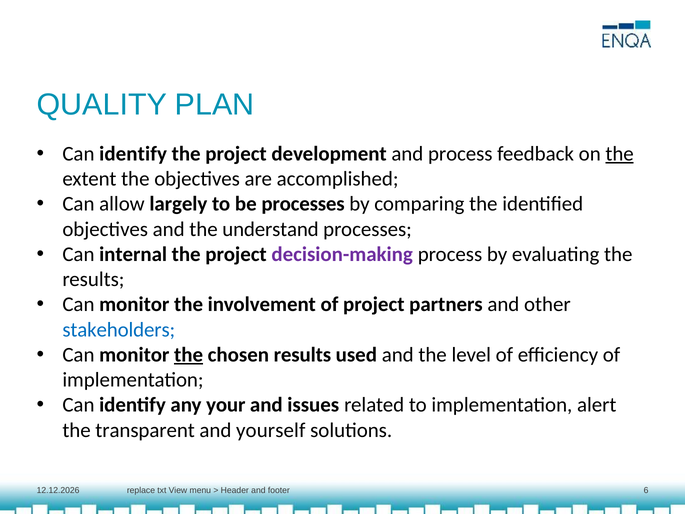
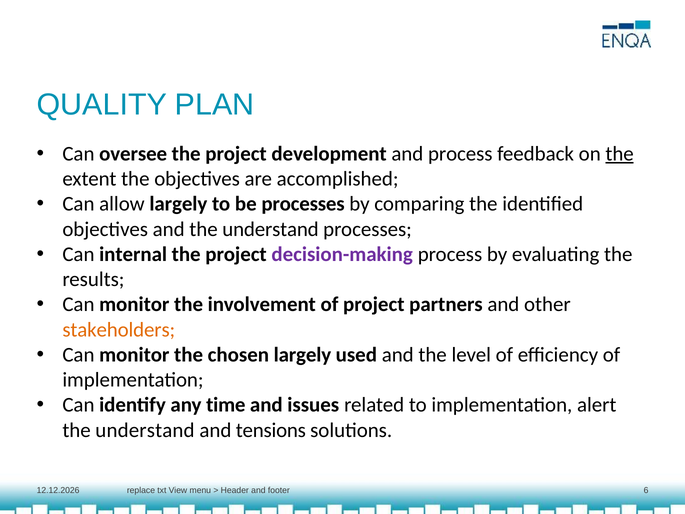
identify: identify -> oversee (133, 154)
stakeholders colour: blue -> orange (119, 329)
the underline: present -> none (189, 355)
chosen results: results -> largely (302, 355)
your: your -> time (226, 405)
transparent: transparent -> understand (145, 430)
yourself: yourself -> tensions (271, 430)
